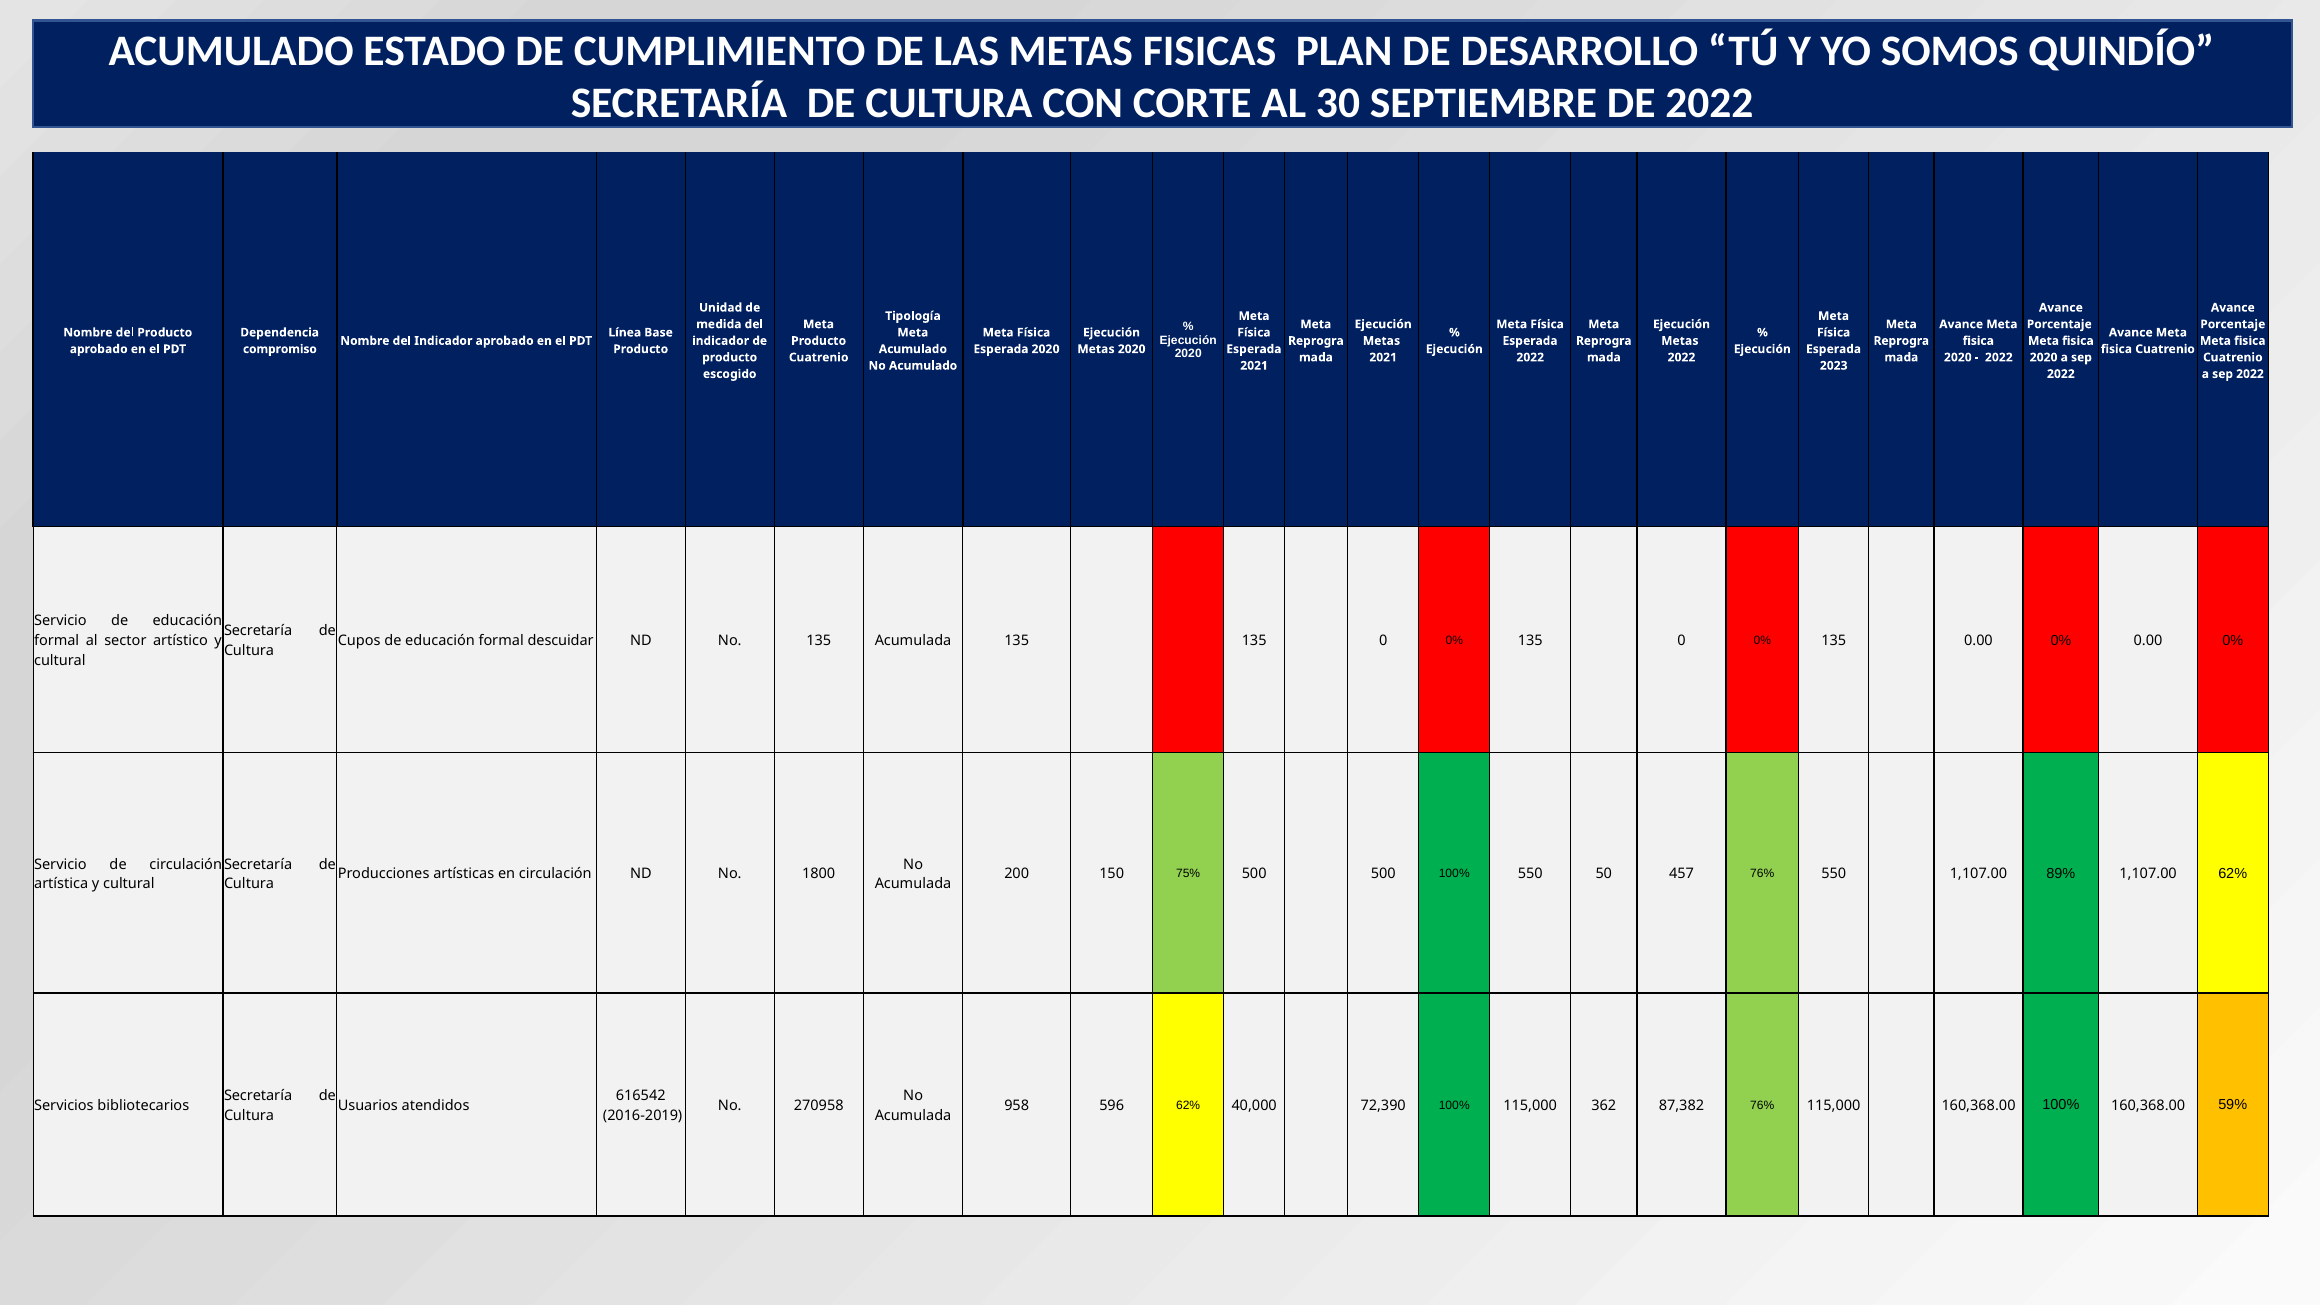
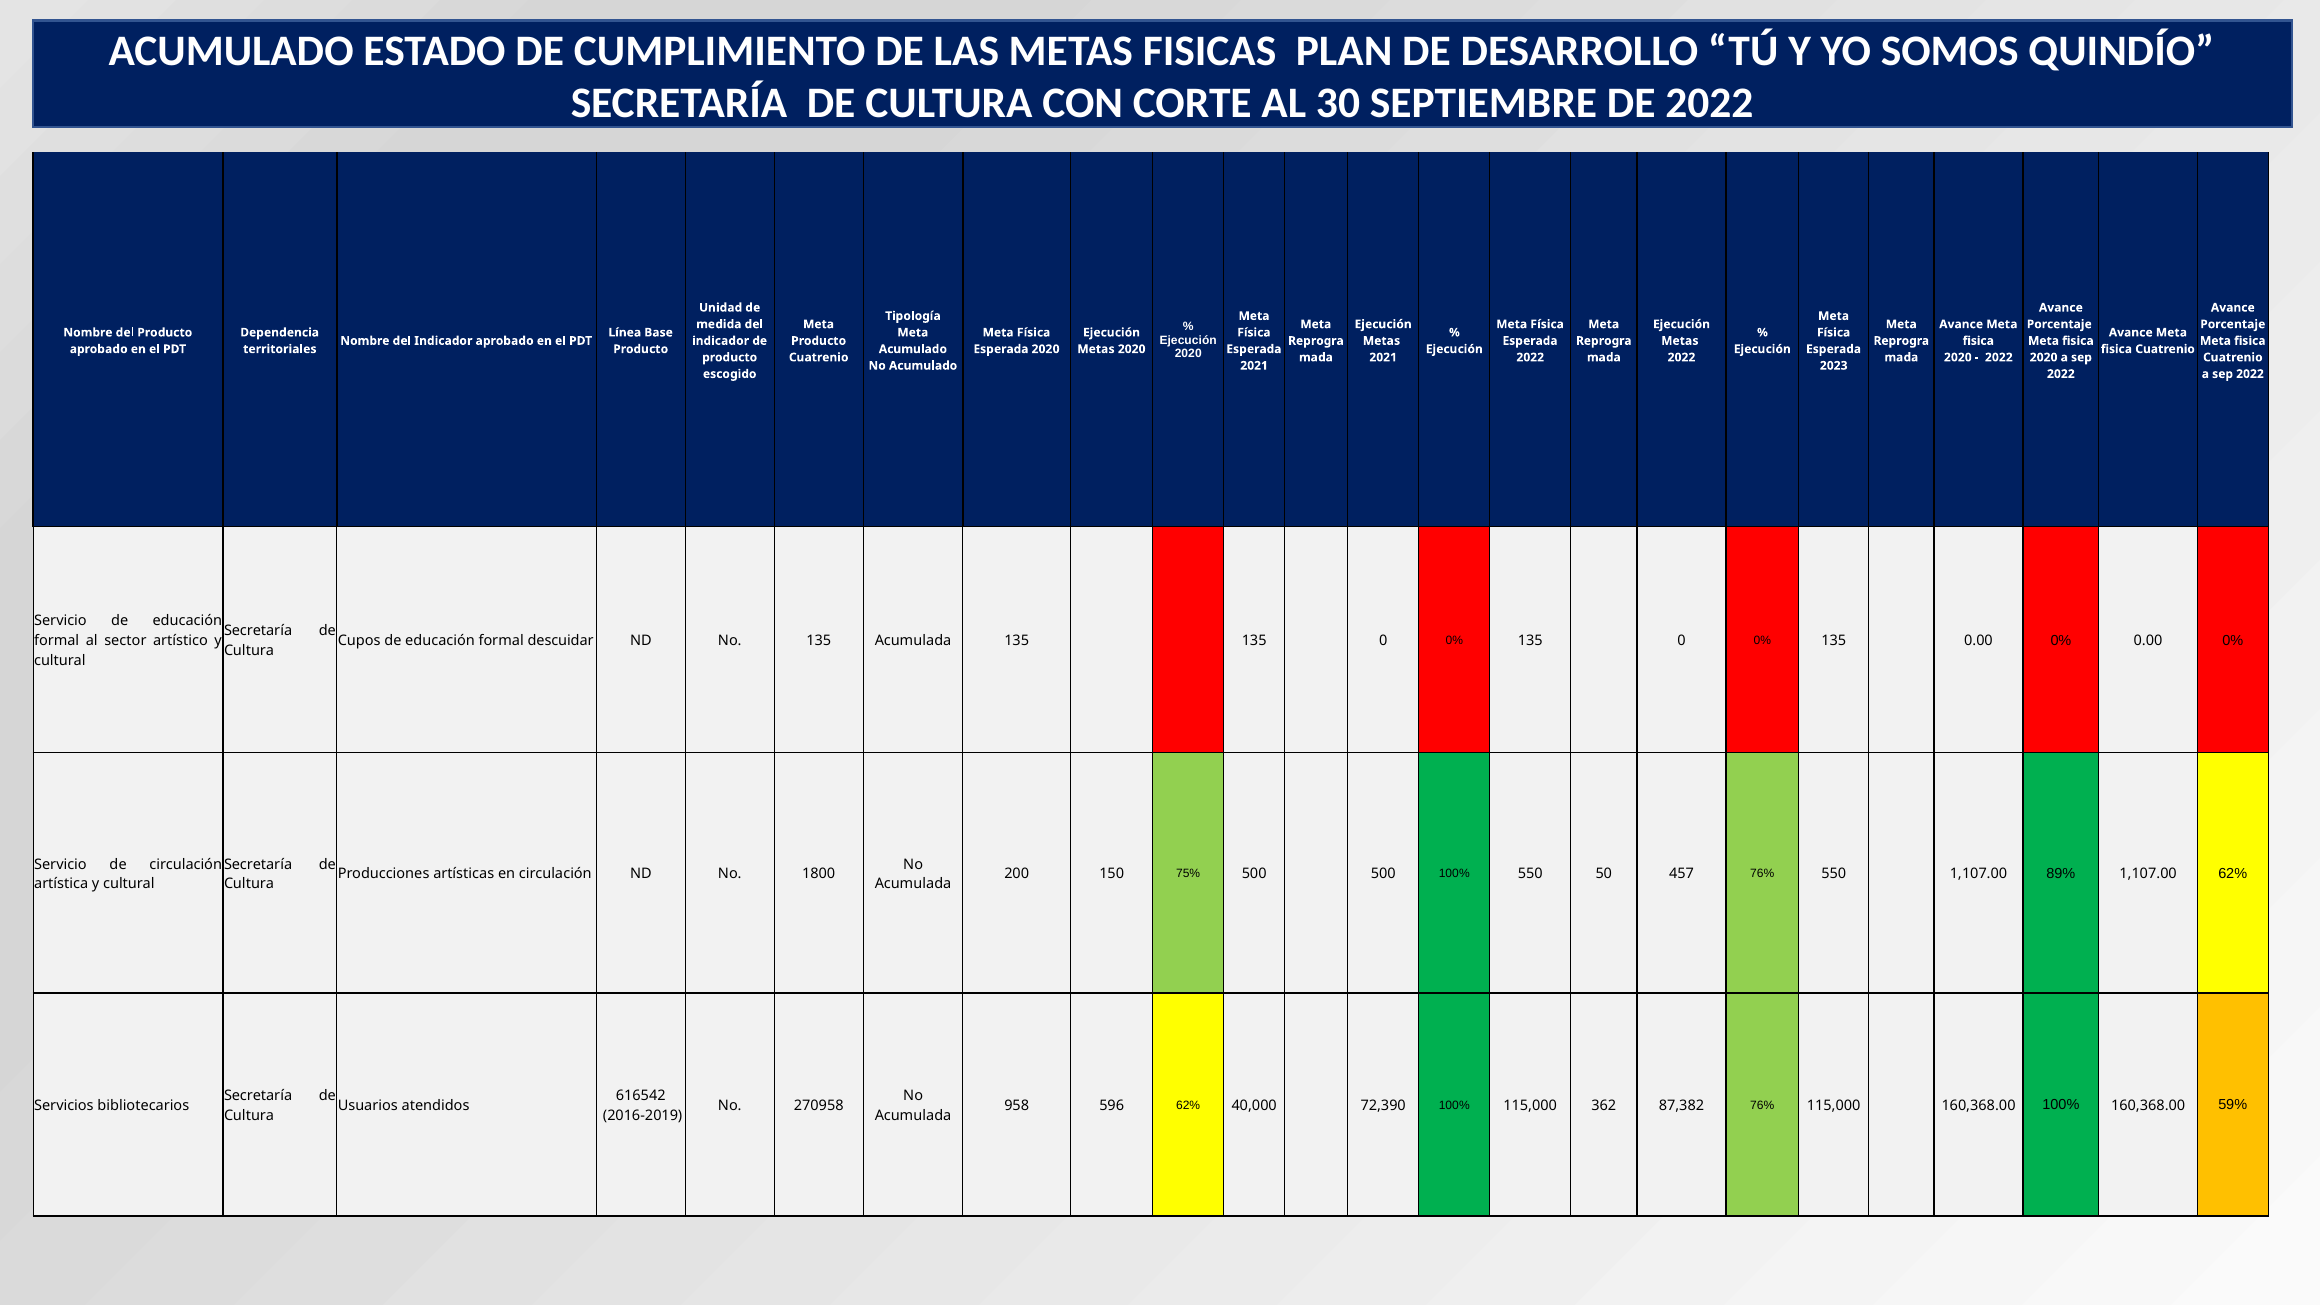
compromiso: compromiso -> territoriales (280, 349)
